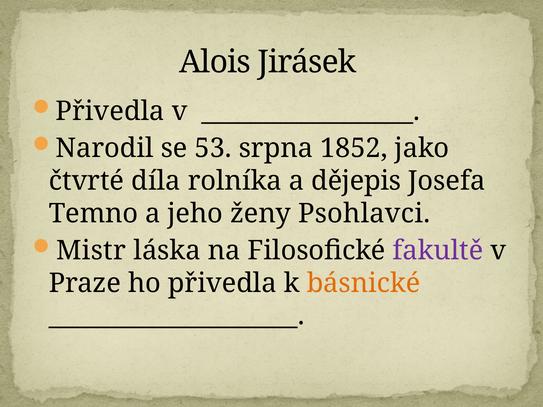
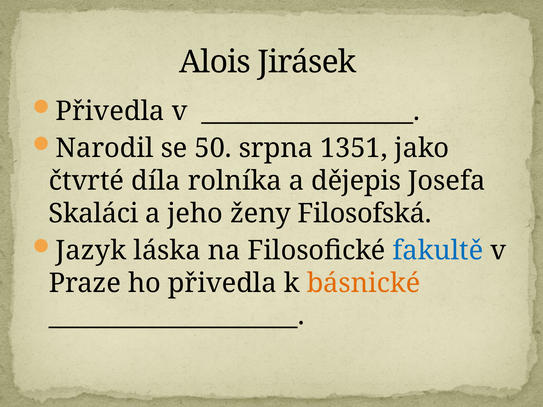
53: 53 -> 50 (213, 148)
1852: 1852 -> 1351 (354, 148)
Temno: Temno -> Skaláci (94, 214)
Psohlavci: Psohlavci -> Filosofská (364, 214)
Mistr: Mistr -> Jazyk (91, 251)
fakultě colour: purple -> blue (438, 251)
